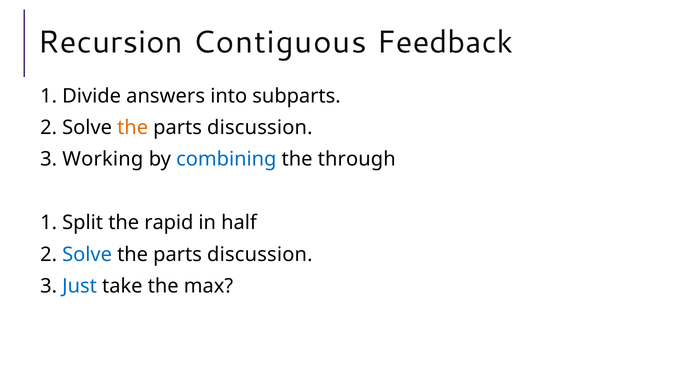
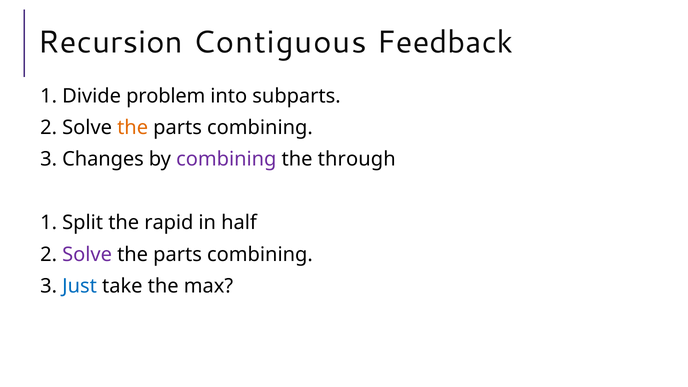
answers: answers -> problem (166, 96)
discussion: discussion -> combining (260, 128)
Working: Working -> Changes (103, 159)
combining colour: blue -> purple (226, 159)
Solve colour: blue -> purple (87, 254)
discussion: discussion -> combining (260, 254)
